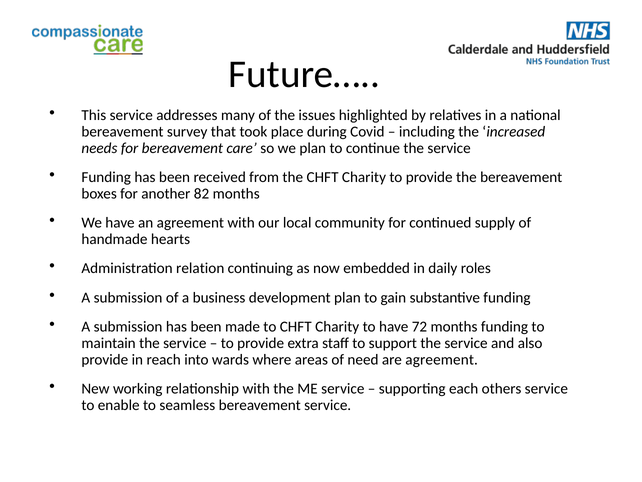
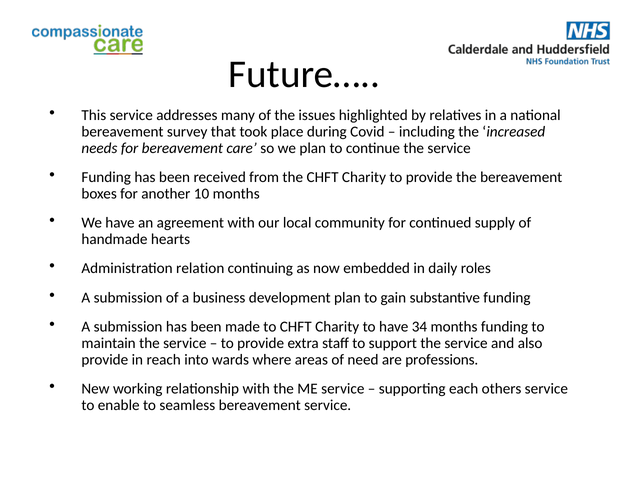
82: 82 -> 10 (202, 193)
72: 72 -> 34 (419, 327)
are agreement: agreement -> professions (442, 359)
